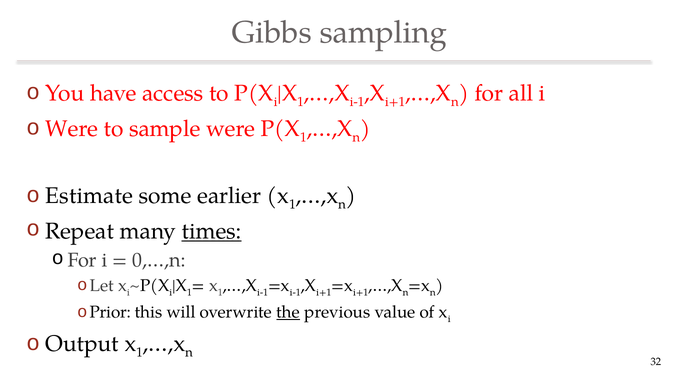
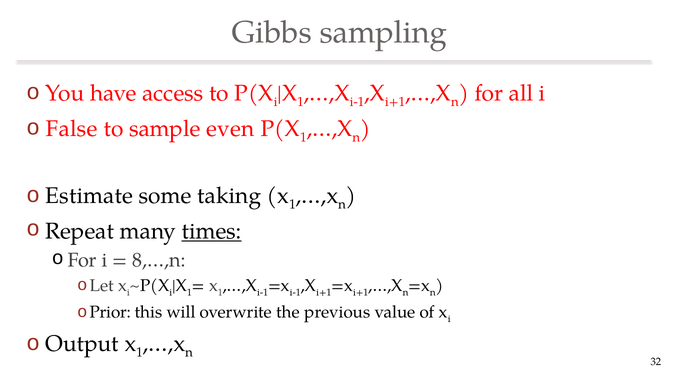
Were: Were -> False (72, 129)
sample were: were -> even (230, 129)
earlier: earlier -> taking (229, 196)
0,…,n: 0,…,n -> 8,…,n (159, 260)
the underline: present -> none (288, 312)
